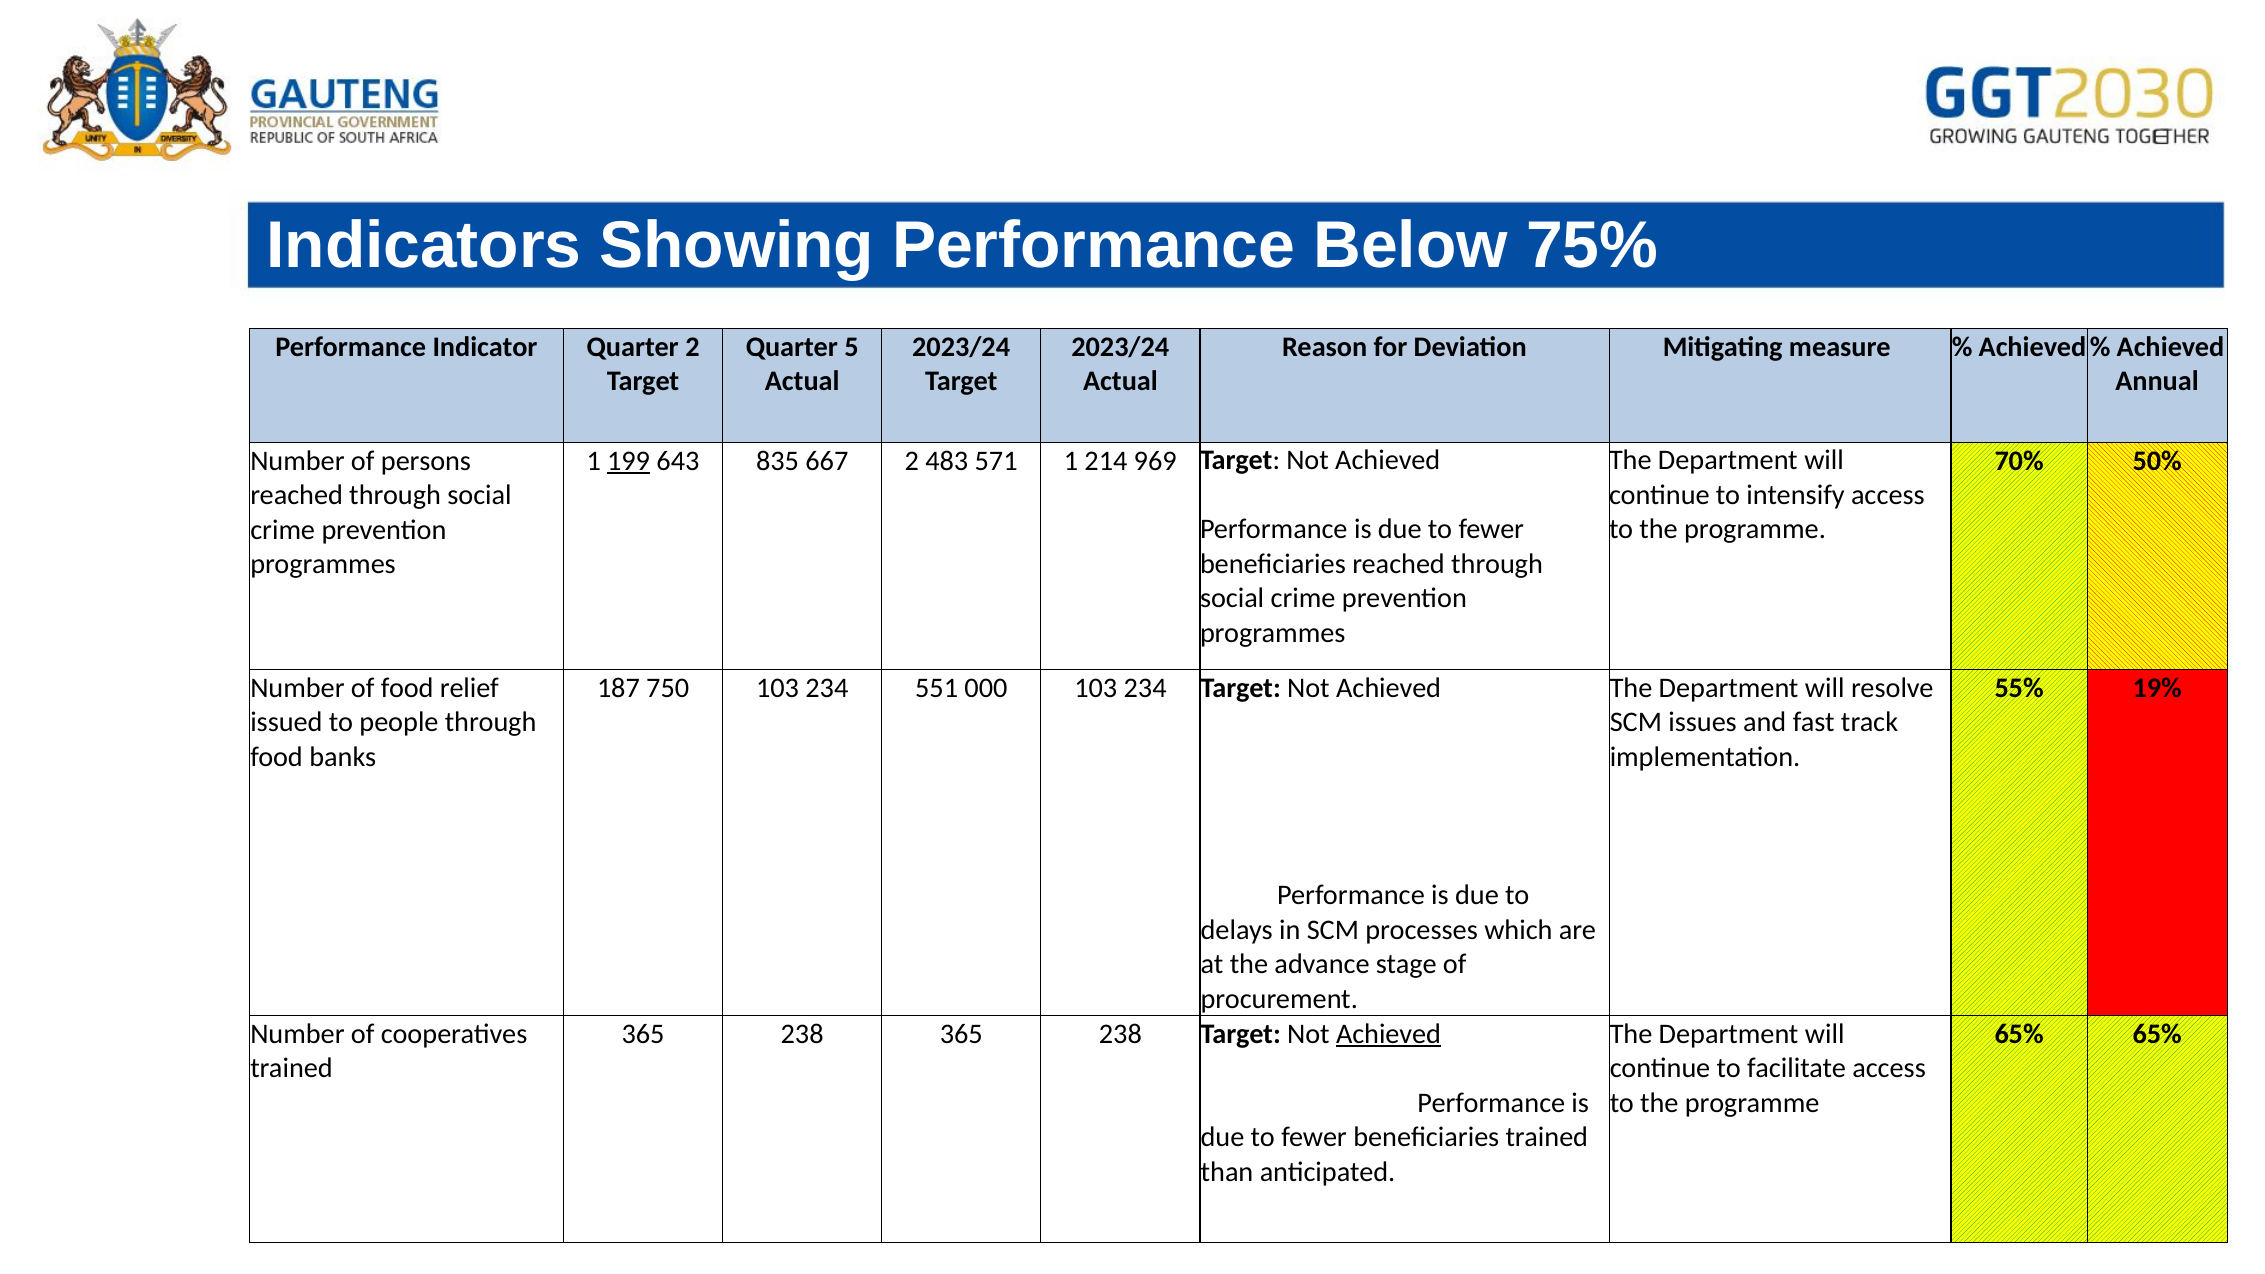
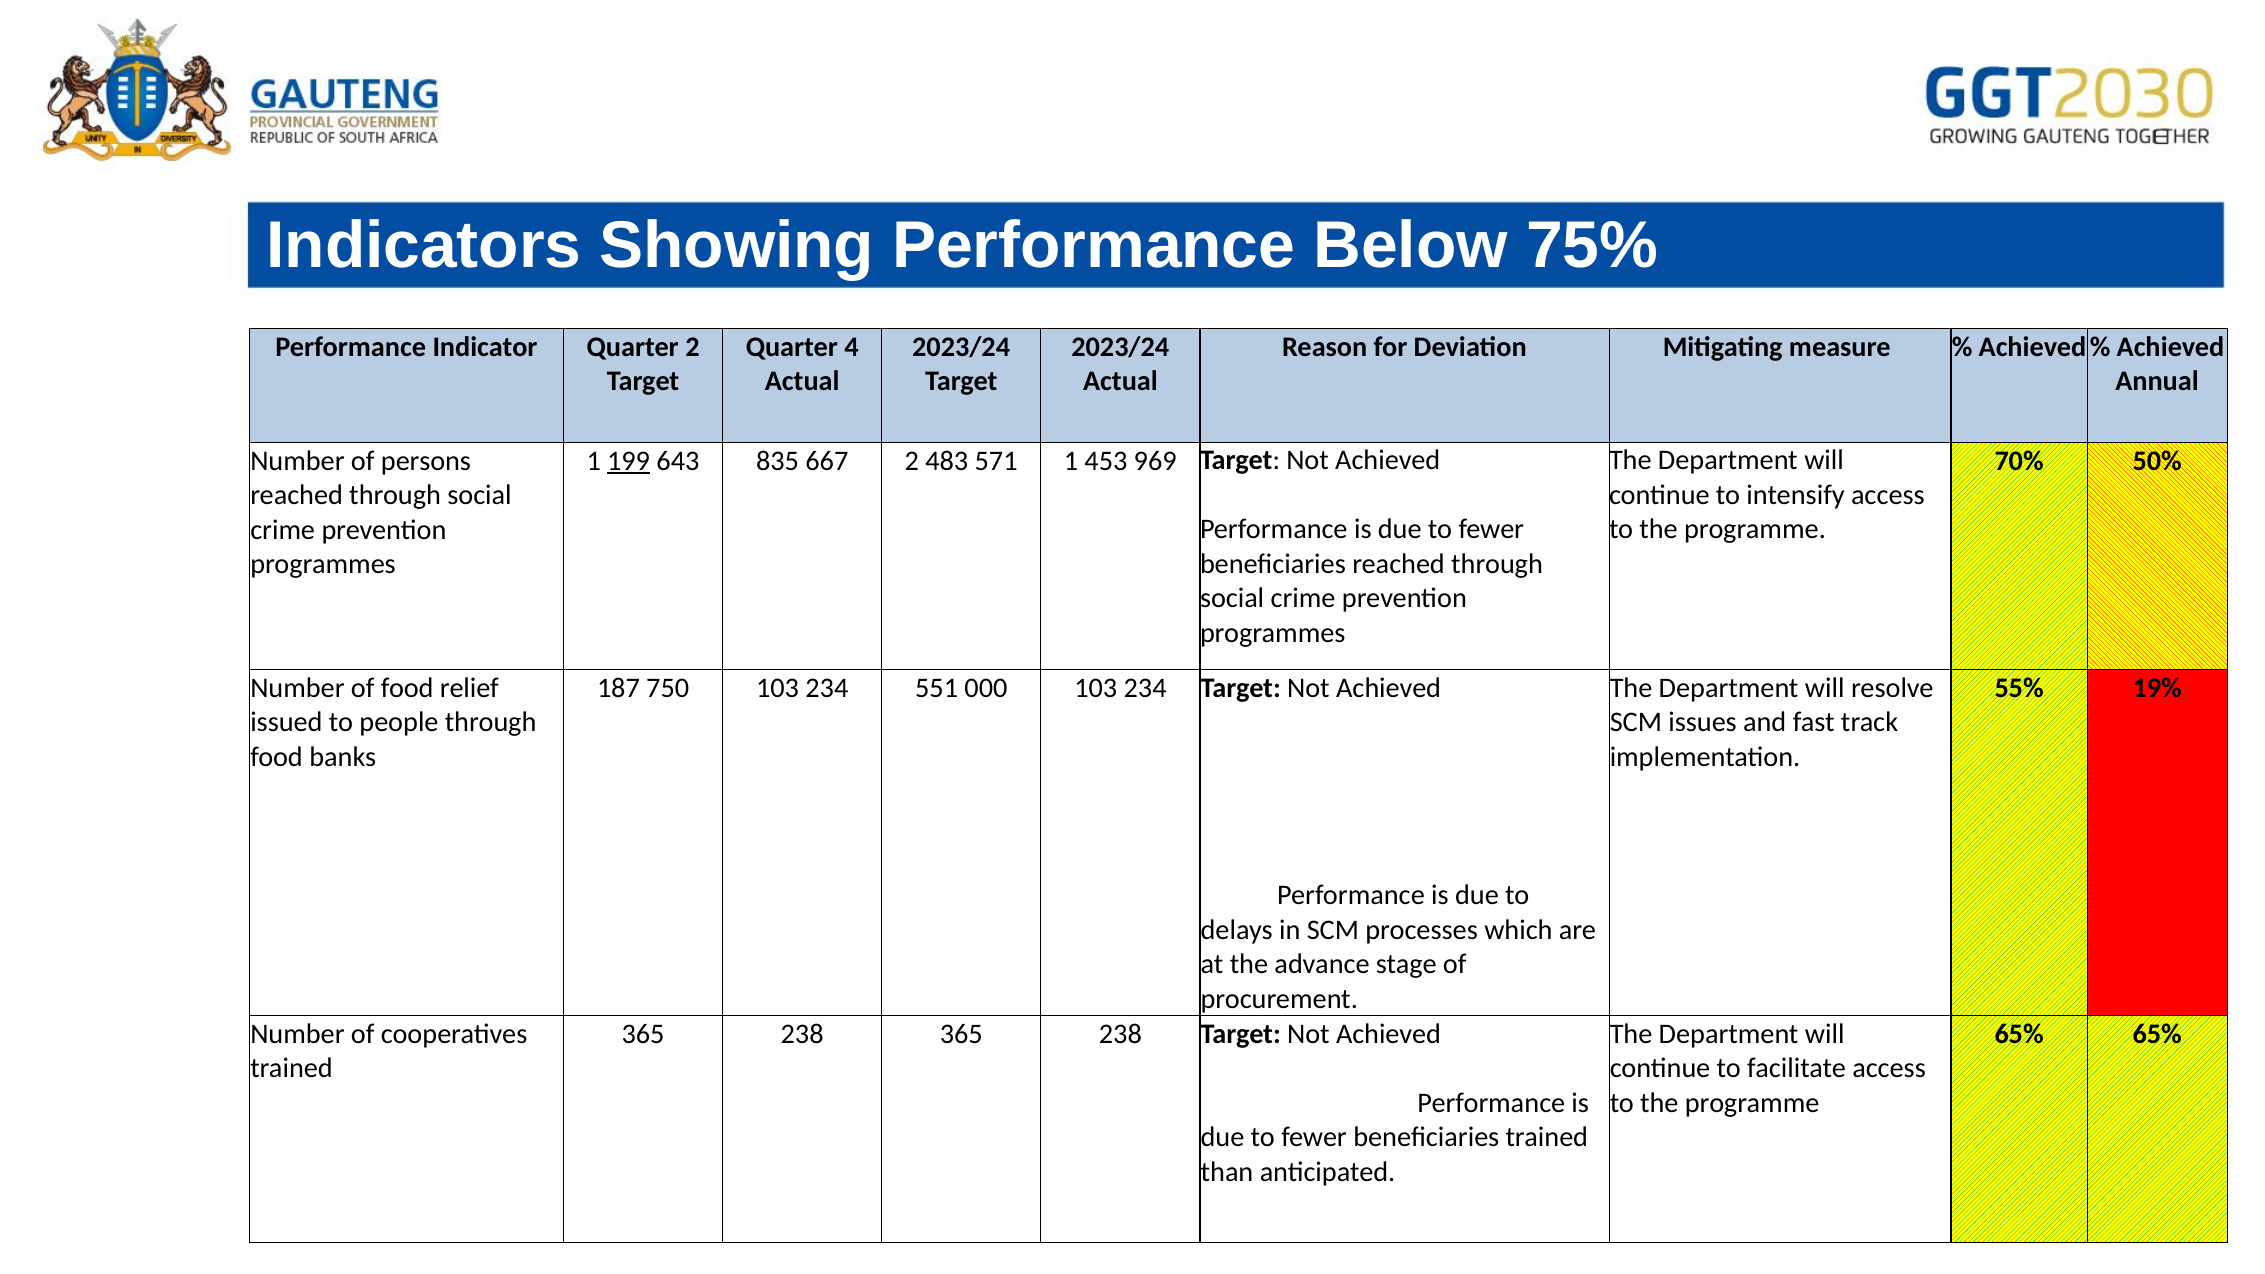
5: 5 -> 4 (852, 347)
214: 214 -> 453 (1106, 461)
Achieved underline: present -> none (1389, 1034)
